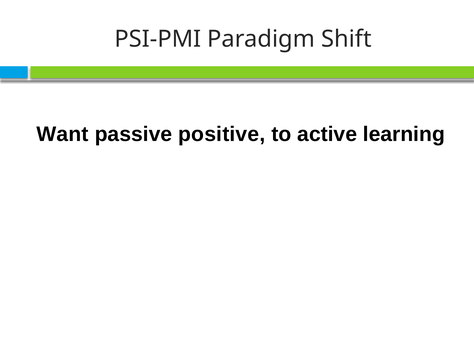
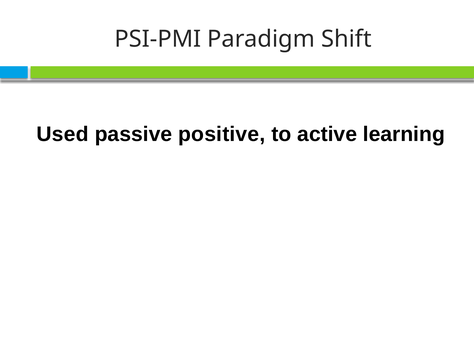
Want: Want -> Used (63, 134)
